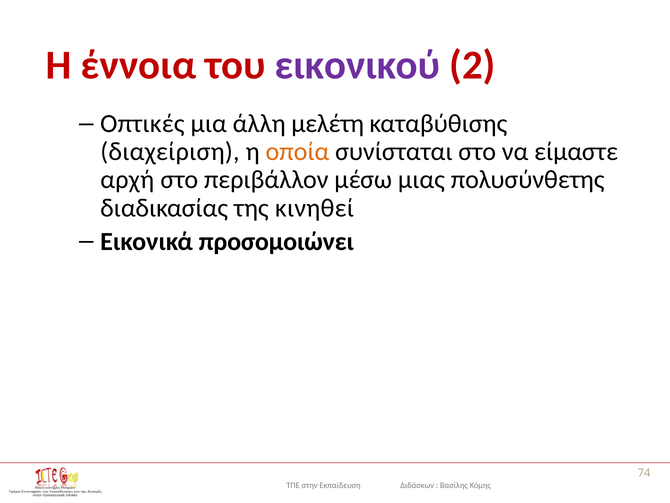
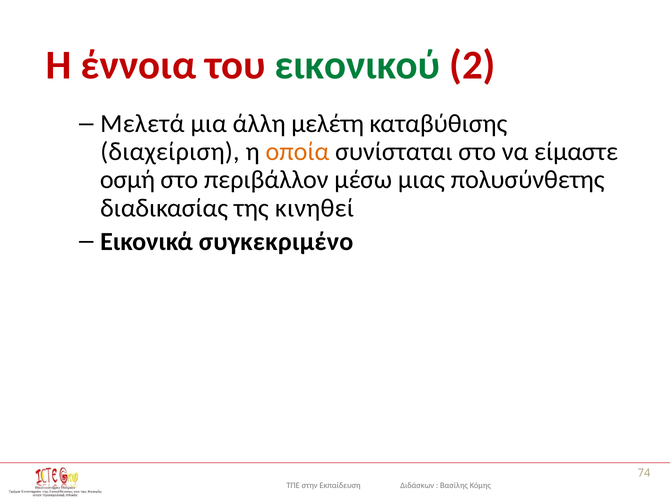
εικονικού colour: purple -> green (358, 65)
Οπτικές: Οπτικές -> Μελετά (142, 123)
αρχή: αρχή -> οσμή (128, 180)
προσομοιώνει: προσομοιώνει -> συγκεκριμένο (276, 241)
